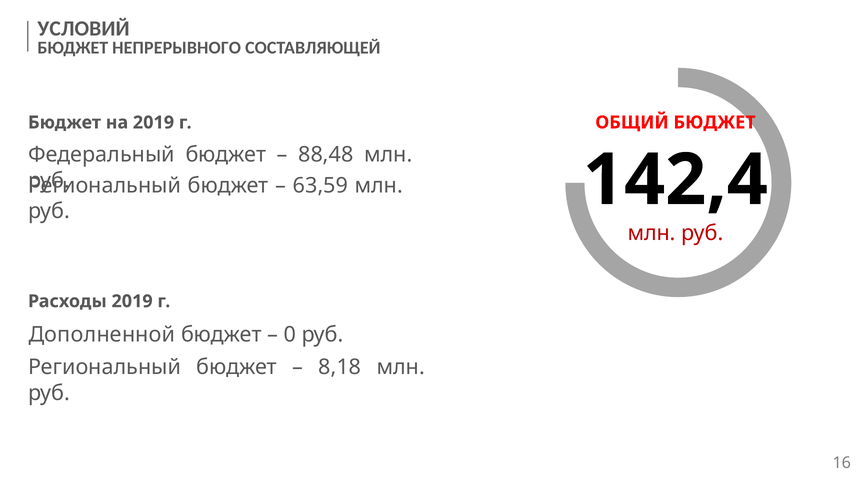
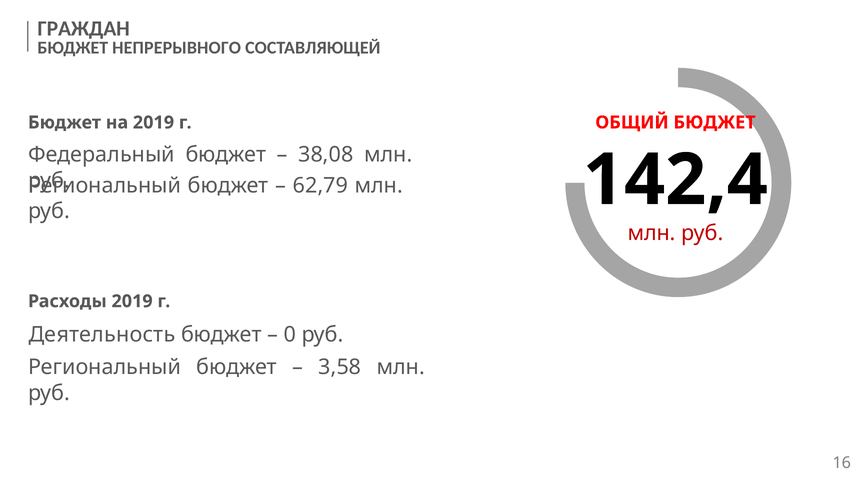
УСЛОВИЙ: УСЛОВИЙ -> ГРАЖДАН (84, 29)
88,48: 88,48 -> 38,08 (326, 155)
63,59: 63,59 -> 62,79 (320, 185)
Дополненной: Дополненной -> Деятельность (102, 334)
8,18: 8,18 -> 3,58 (340, 367)
